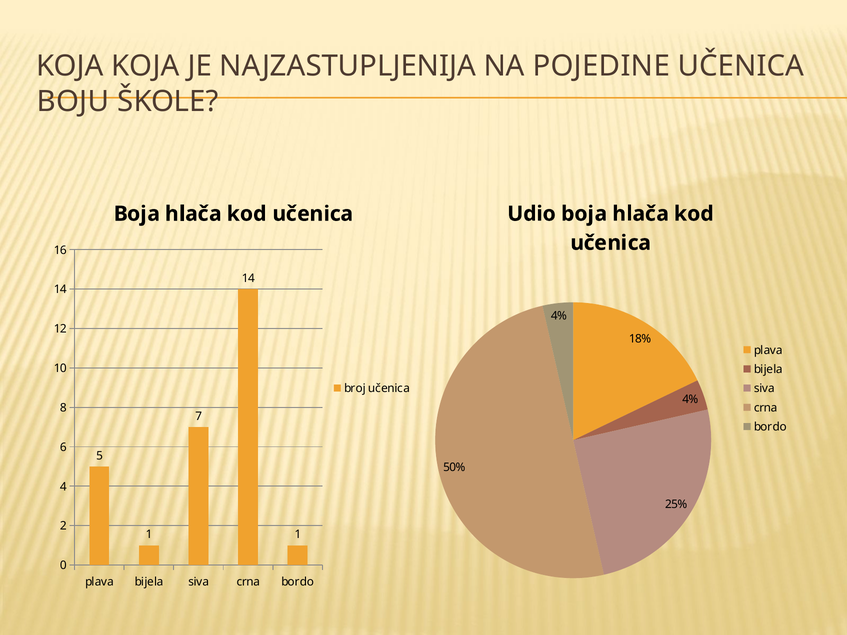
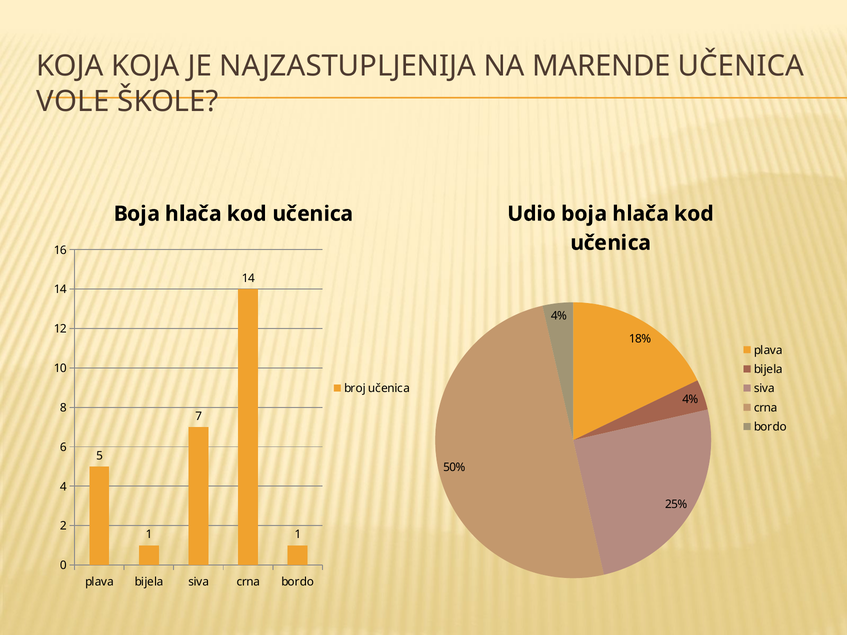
POJEDINE: POJEDINE -> MARENDE (601, 66)
BOJU: BOJU -> VOLE (73, 101)
